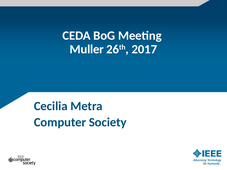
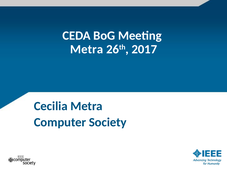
Muller: Muller -> Metra (87, 49)
